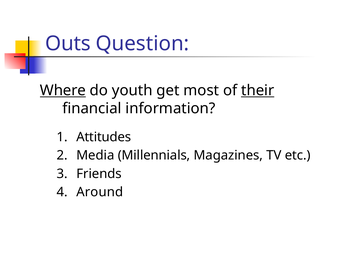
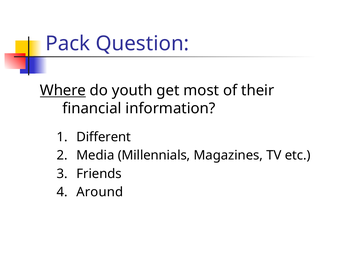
Outs: Outs -> Pack (68, 44)
their underline: present -> none (258, 90)
Attitudes: Attitudes -> Different (104, 137)
